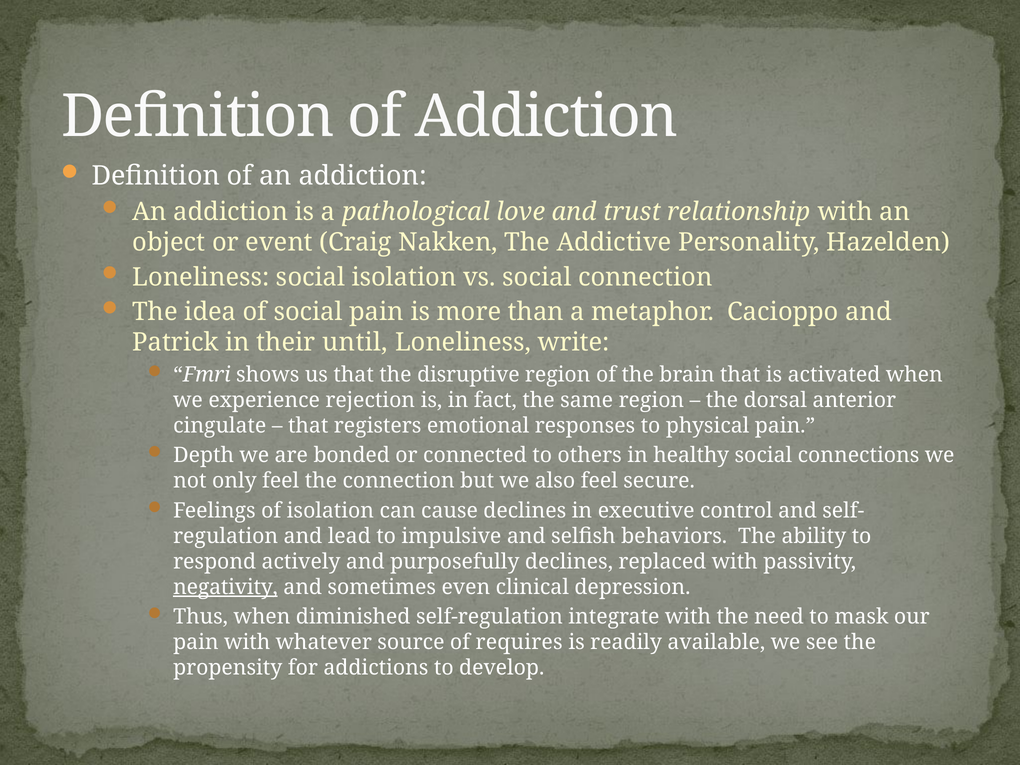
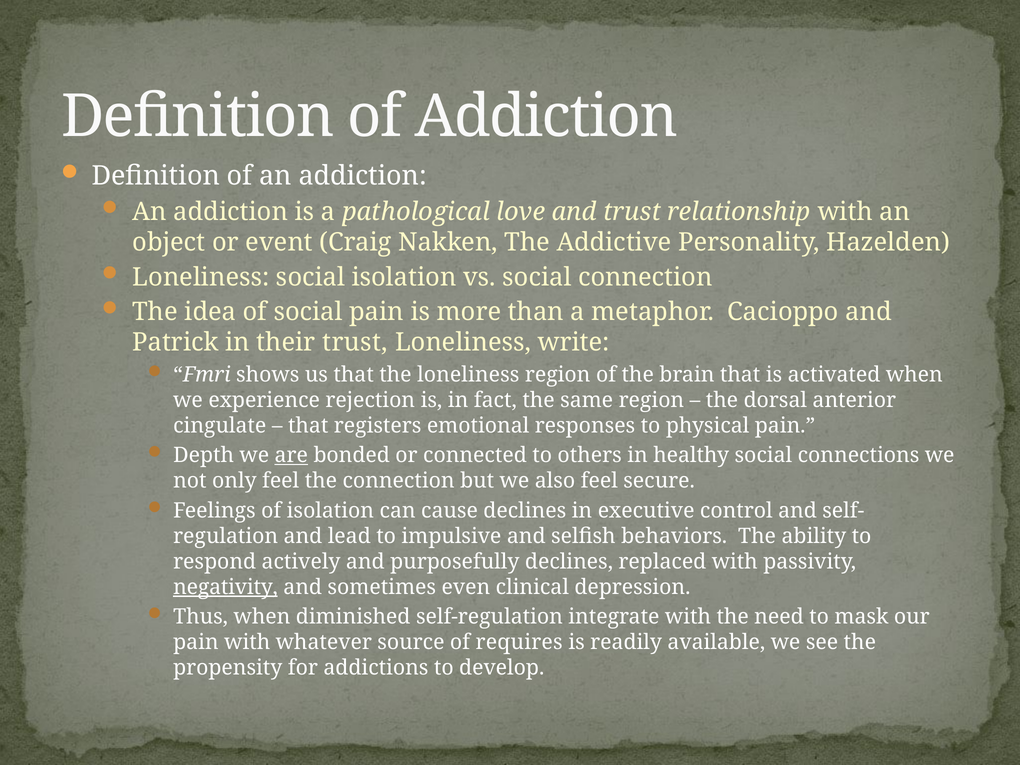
their until: until -> trust (355, 343)
the disruptive: disruptive -> loneliness (468, 375)
are underline: none -> present (291, 455)
